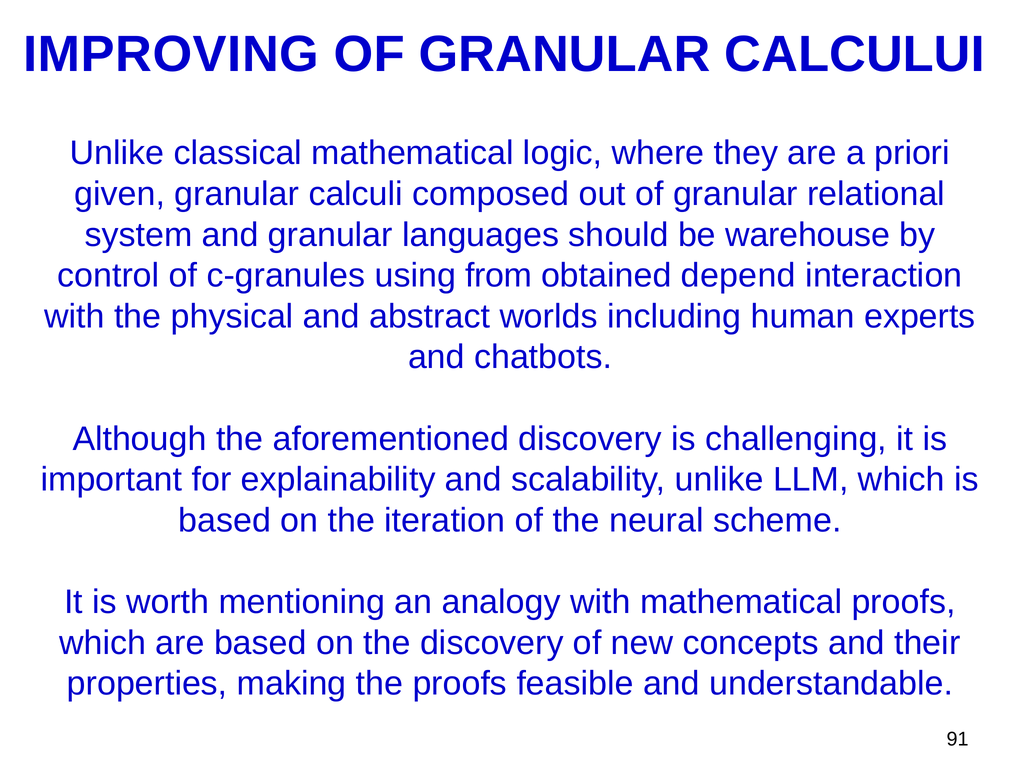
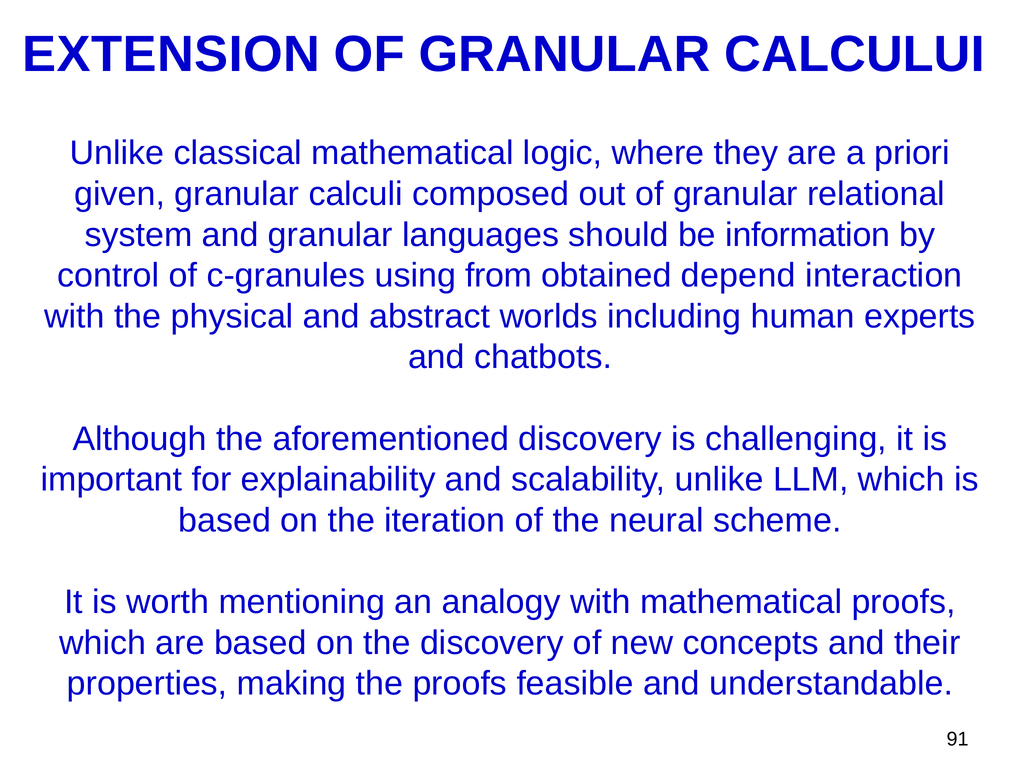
IMPROVING: IMPROVING -> EXTENSION (171, 54)
warehouse: warehouse -> information (808, 235)
